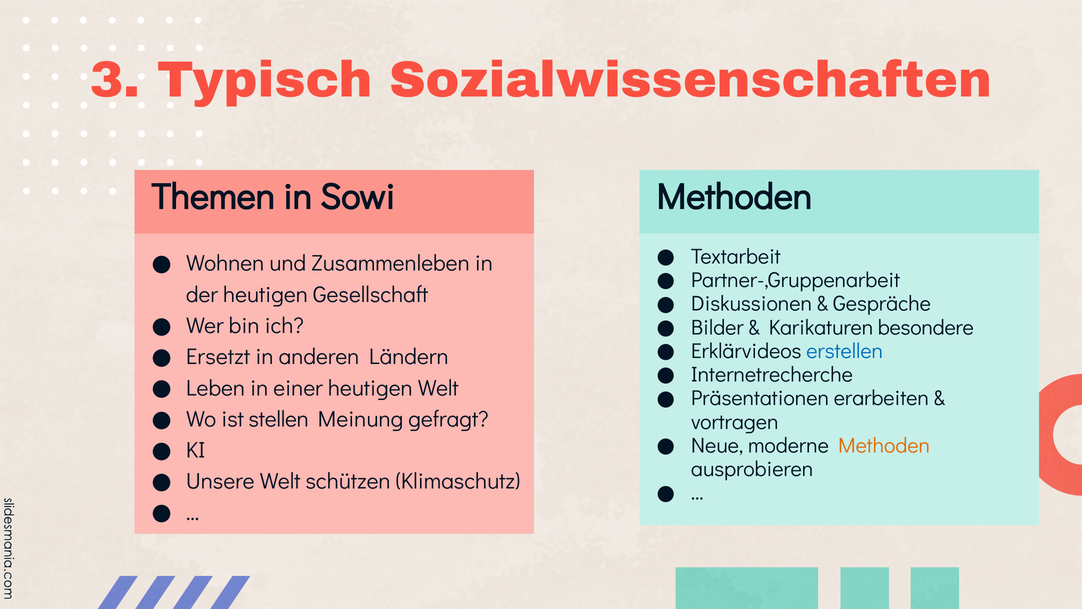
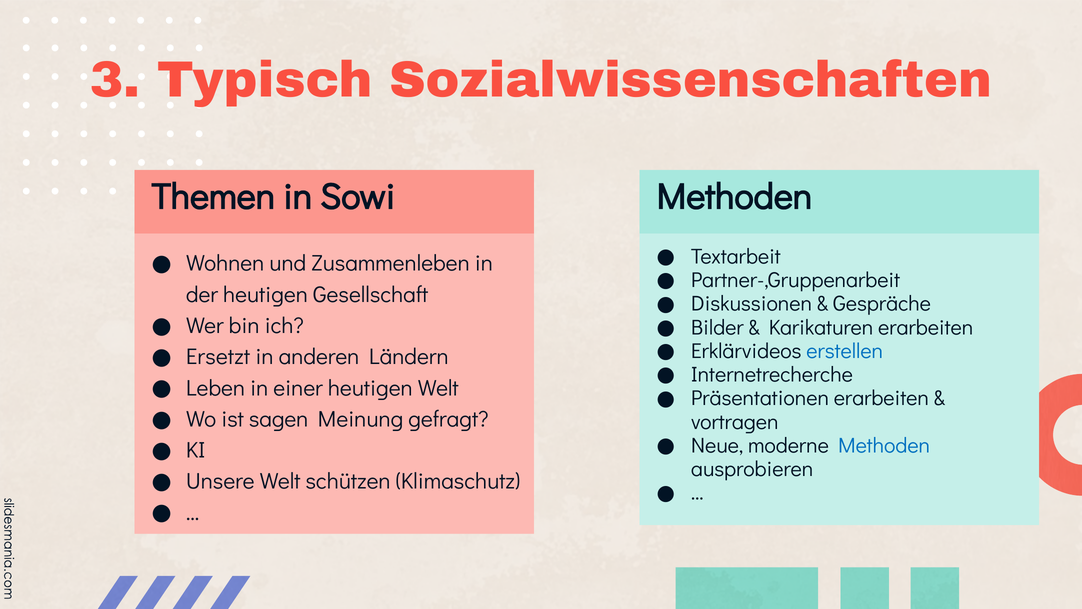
Karikaturen besondere: besondere -> erarbeiten (926, 327)
stellen: stellen -> sagen (279, 419)
Methoden colour: orange -> blue (884, 445)
